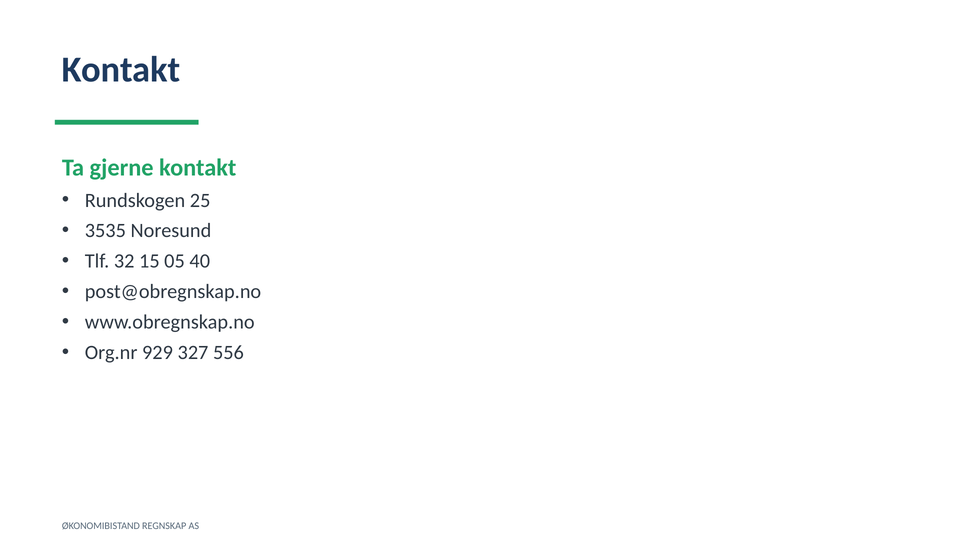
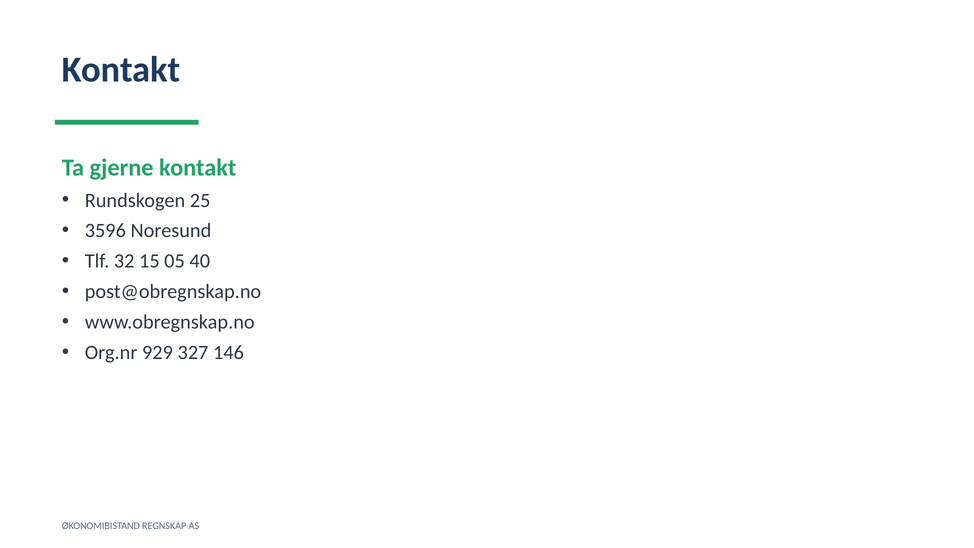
3535: 3535 -> 3596 (105, 231)
556: 556 -> 146 (228, 353)
